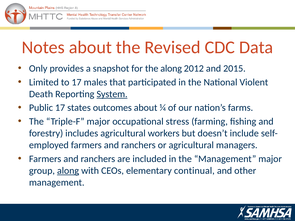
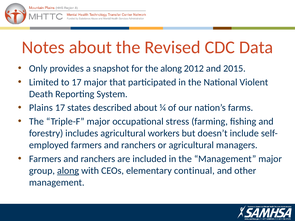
17 males: males -> major (95, 82)
System underline: present -> none (112, 94)
Public: Public -> Plains (41, 108)
outcomes: outcomes -> described (112, 108)
